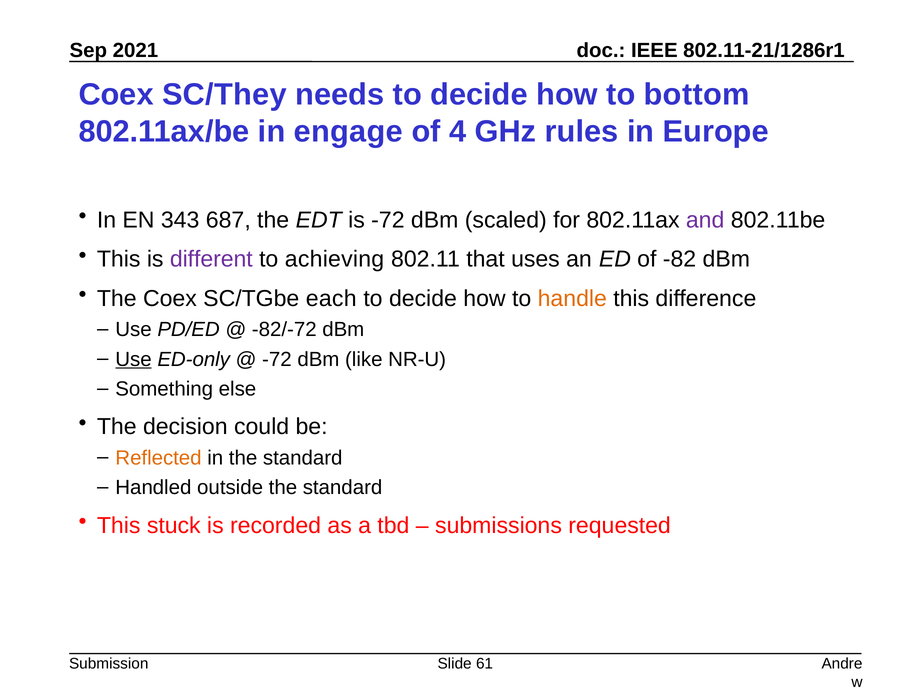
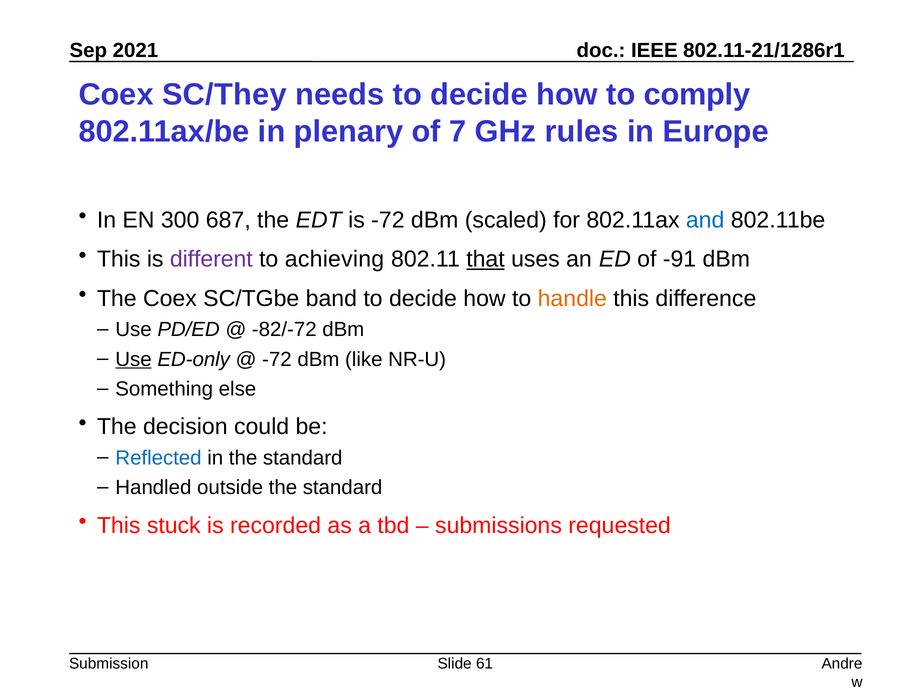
bottom: bottom -> comply (697, 94)
engage: engage -> plenary (349, 131)
4: 4 -> 7 (458, 131)
343: 343 -> 300 (180, 220)
and colour: purple -> blue (705, 220)
that underline: none -> present (485, 259)
-82: -82 -> -91 (680, 259)
each: each -> band (331, 299)
Reflected colour: orange -> blue (159, 458)
